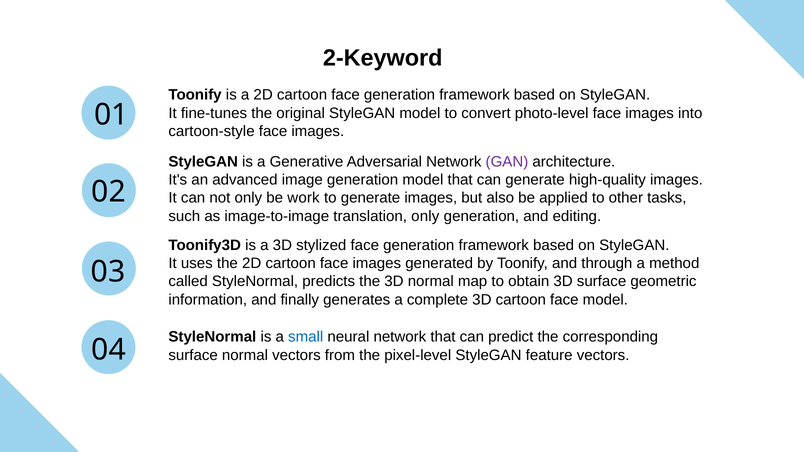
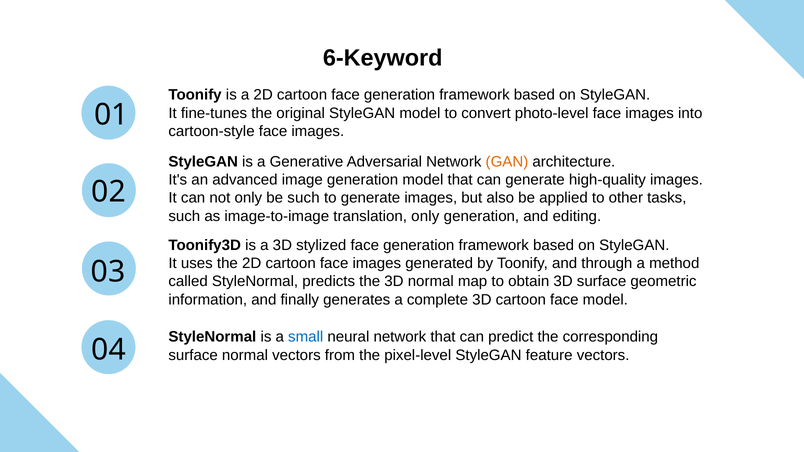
2-Keyword: 2-Keyword -> 6-Keyword (383, 58)
GAN colour: purple -> orange (507, 162)
be work: work -> such (303, 198)
